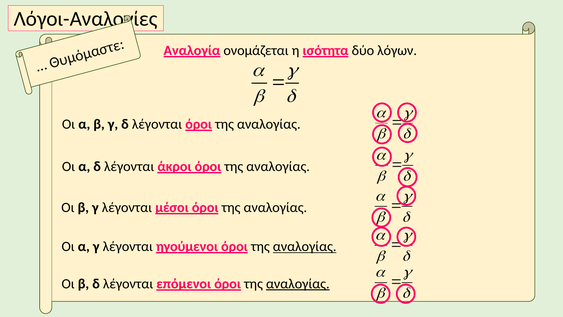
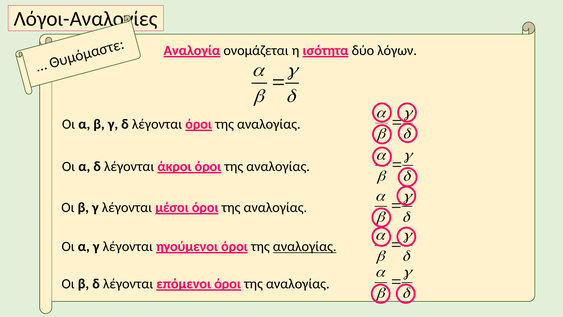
αναλογίας underline: present -> none (298, 284)
